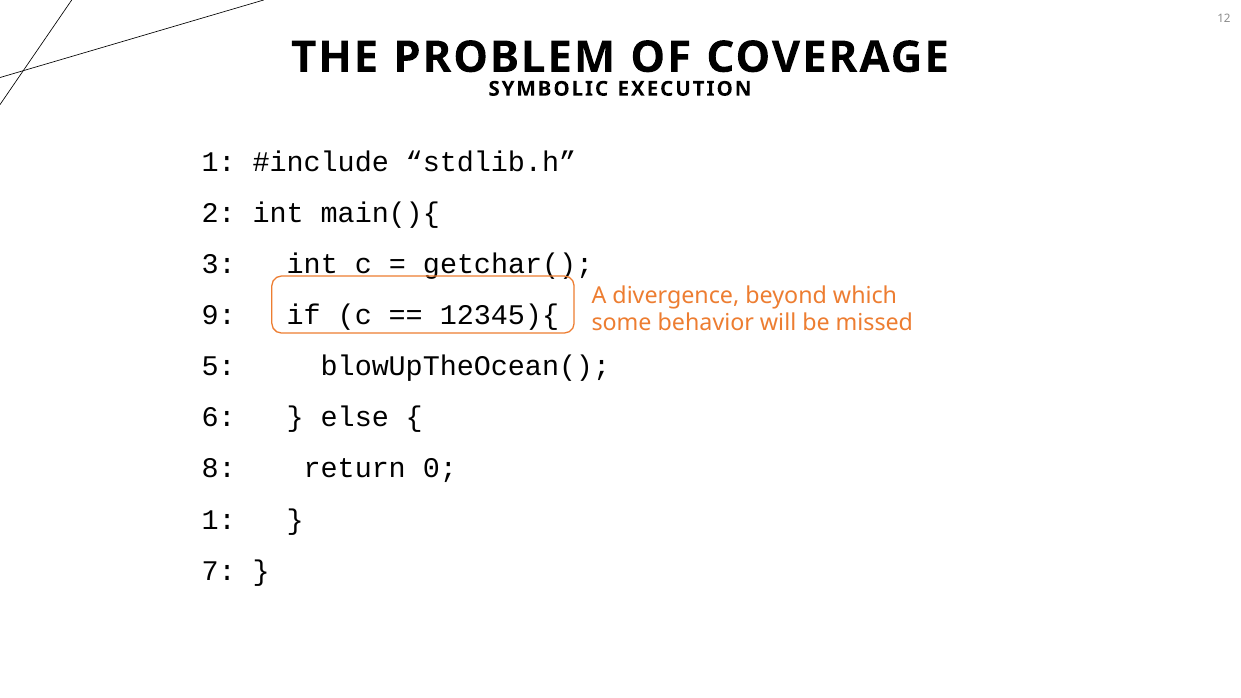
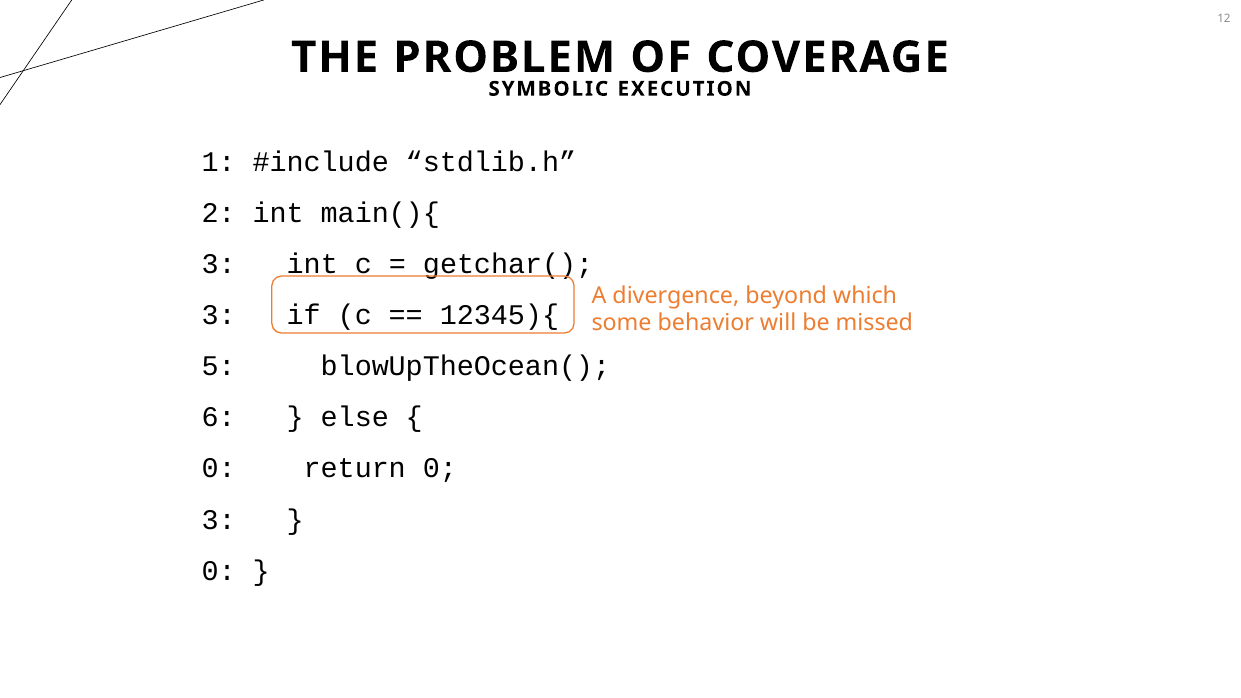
9: 9 -> 3 (219, 315)
8: 8 -> 0 (219, 469)
1: 1 -> 3 (219, 520)
7: 7 -> 0 (219, 571)
